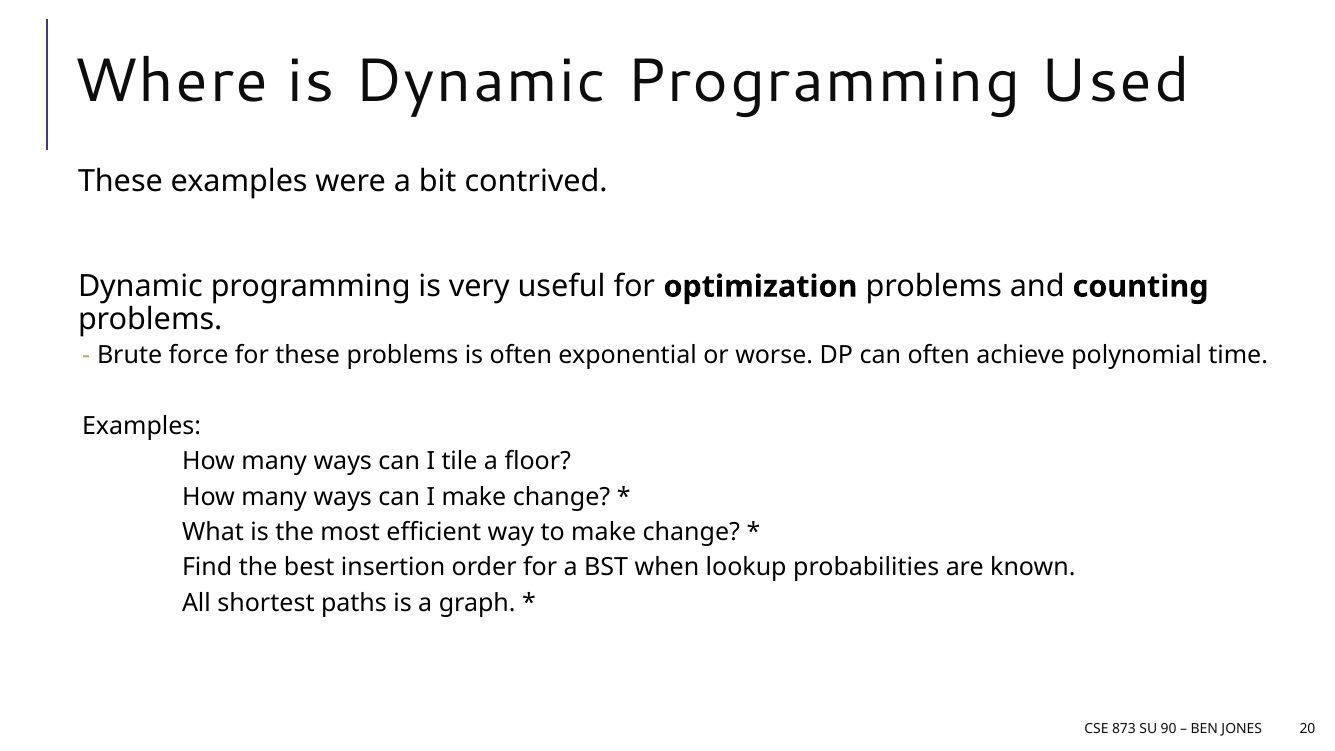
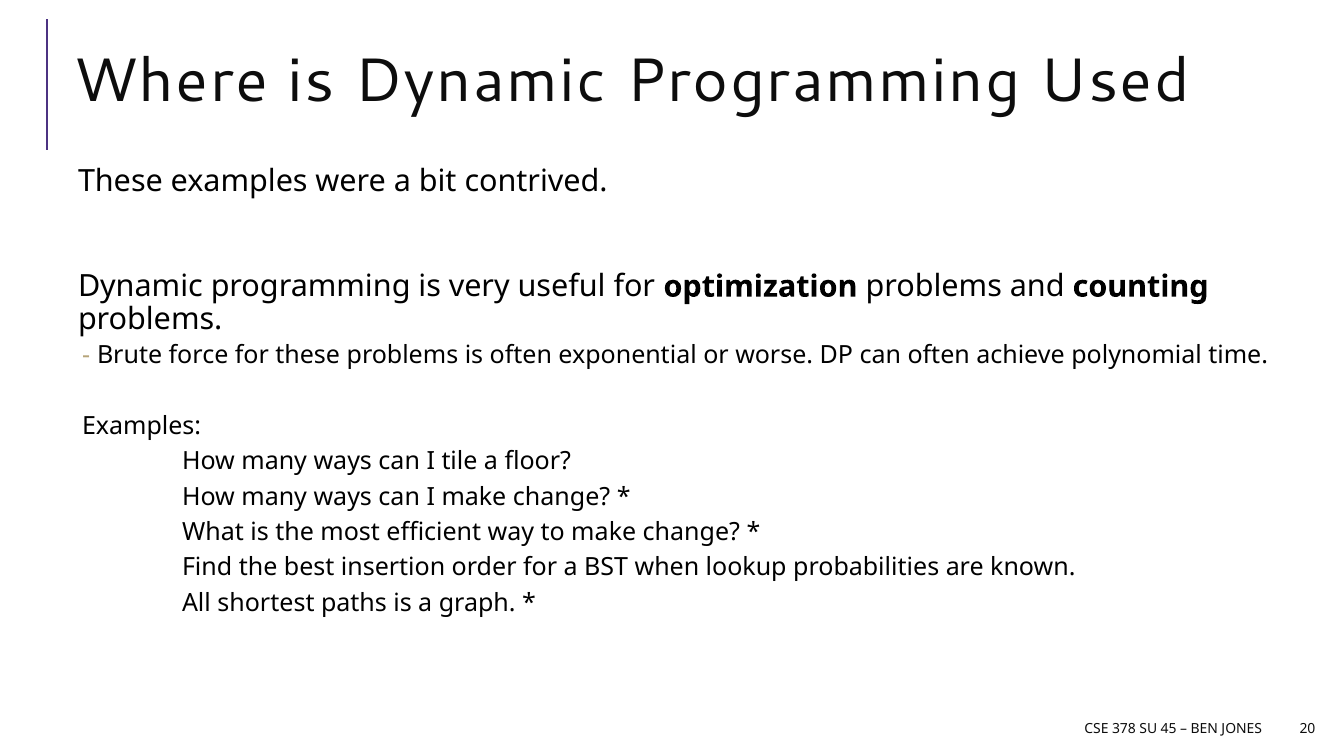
873: 873 -> 378 (1124, 729)
90: 90 -> 45 (1169, 729)
